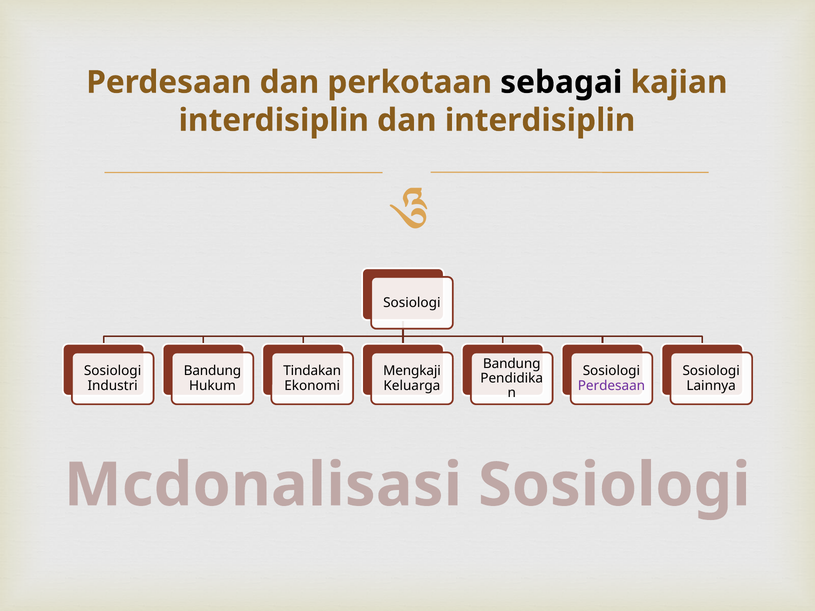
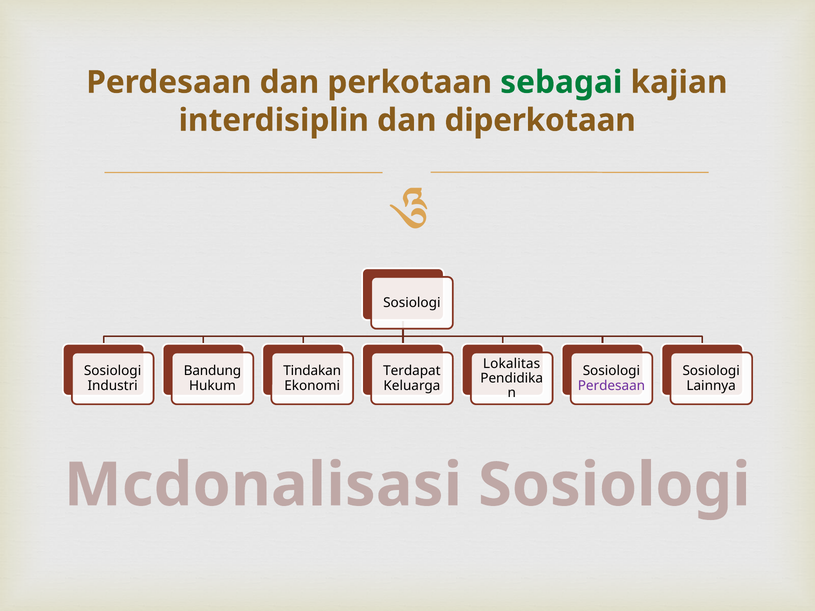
sebagai colour: black -> green (561, 82)
dan interdisiplin: interdisiplin -> diperkotaan (540, 120)
Bandung: Bandung -> Lokalitas (512, 364)
Mengkaji: Mengkaji -> Terdapat (412, 371)
